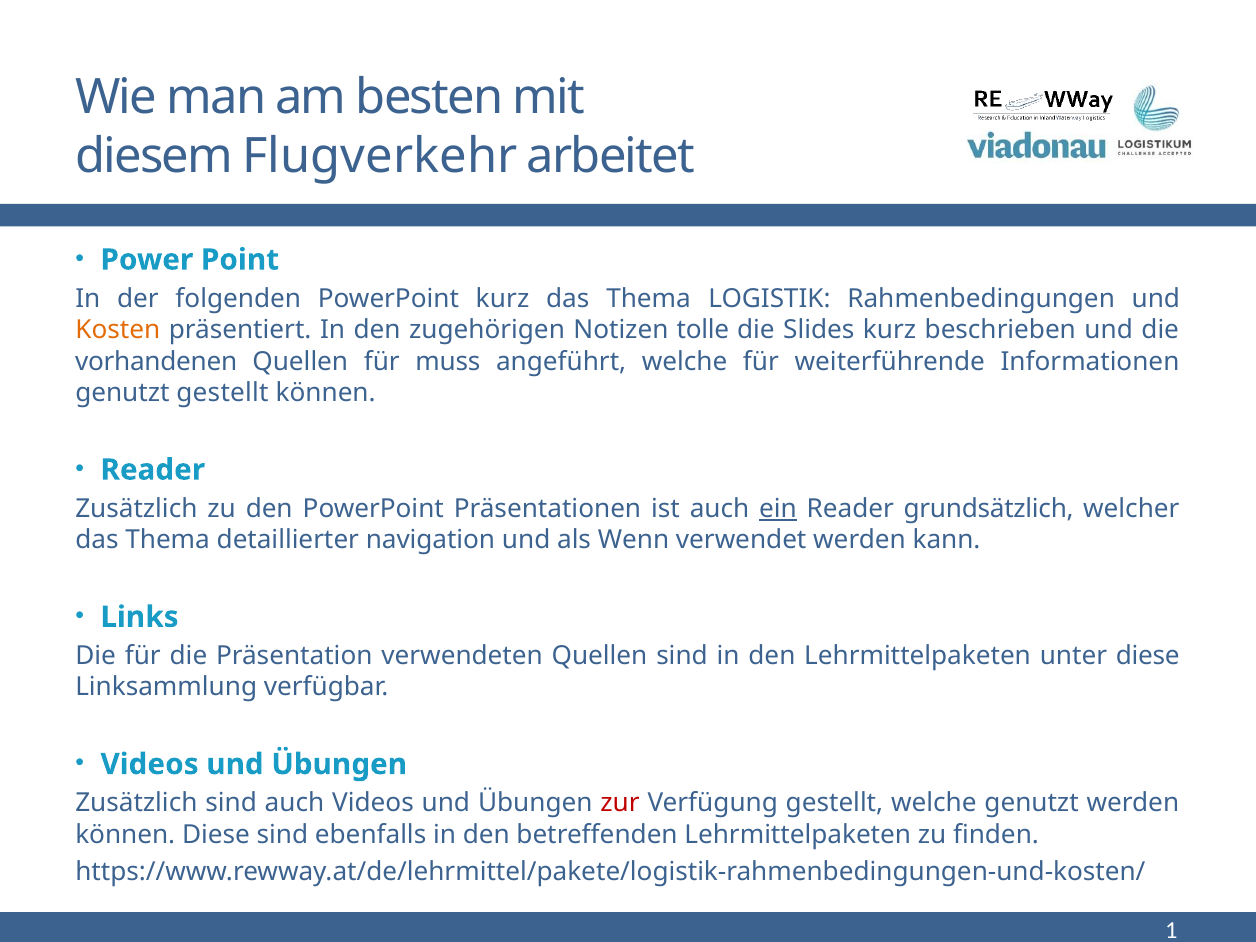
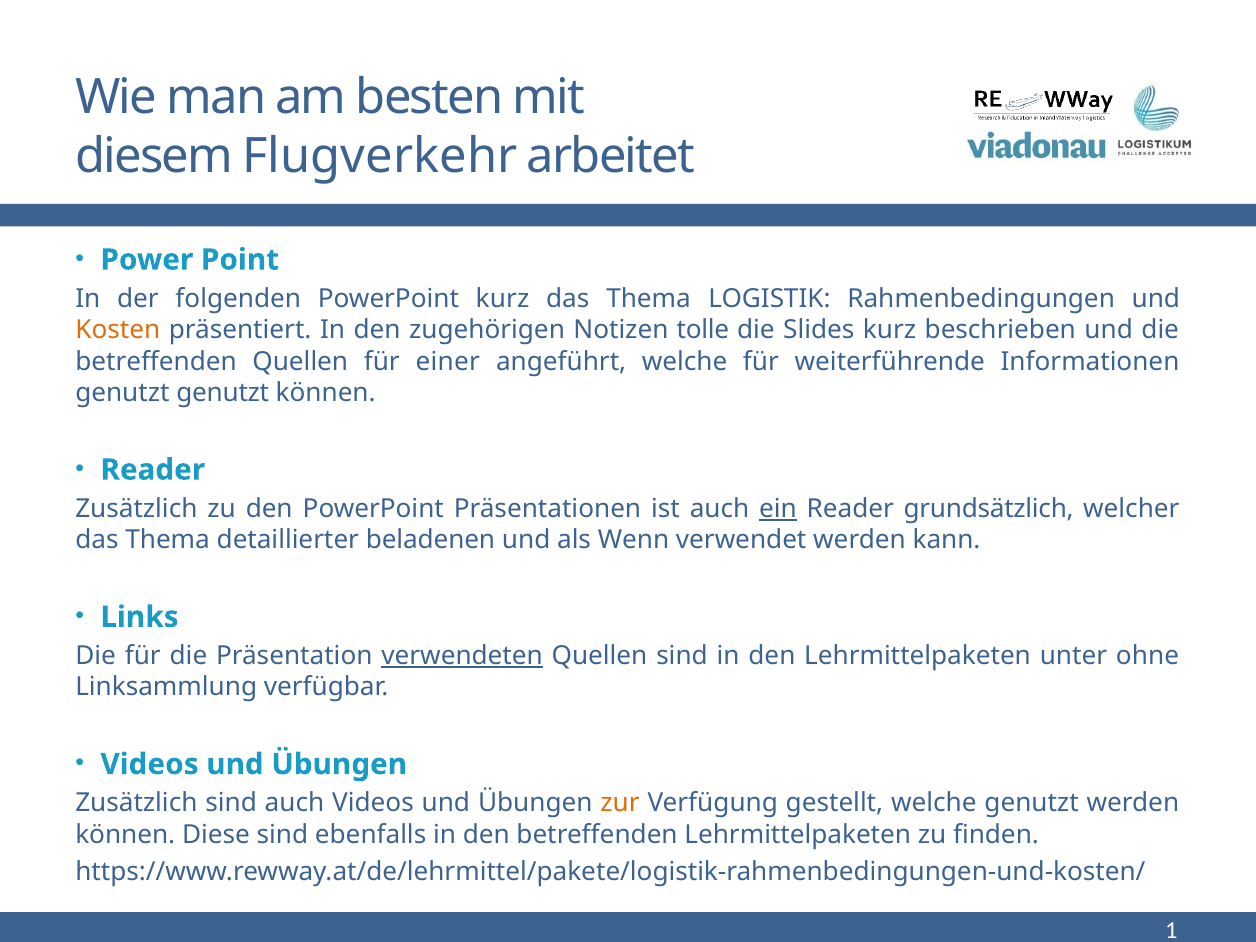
vorhandenen: vorhandenen -> betreffenden (156, 361)
muss: muss -> einer (448, 361)
genutzt gestellt: gestellt -> genutzt (223, 393)
navigation: navigation -> beladenen (430, 540)
verwendeten underline: none -> present (462, 656)
unter diese: diese -> ohne (1147, 656)
zur colour: red -> orange (620, 803)
